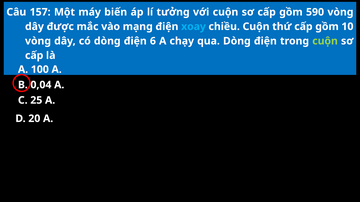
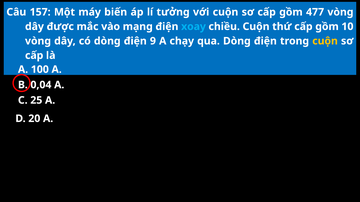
590: 590 -> 477 (315, 12)
6: 6 -> 9 (153, 41)
cuộn colour: light green -> yellow (325, 41)
